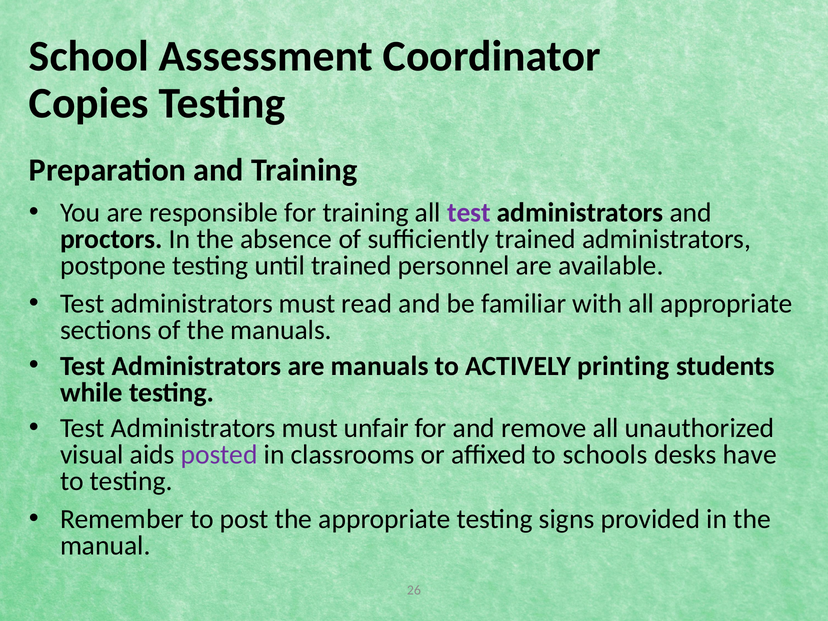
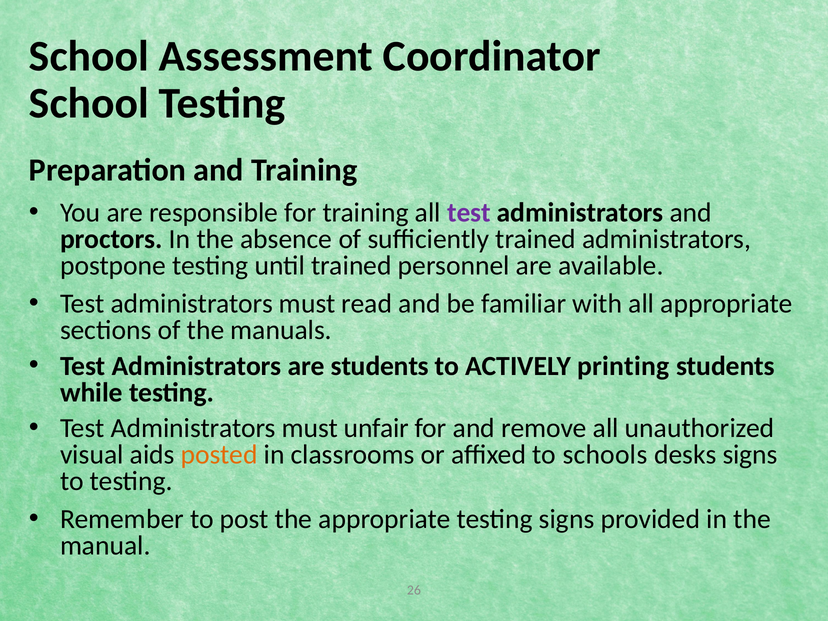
Copies: Copies -> School (89, 103)
are manuals: manuals -> students (380, 366)
posted colour: purple -> orange (219, 455)
desks have: have -> signs (750, 455)
